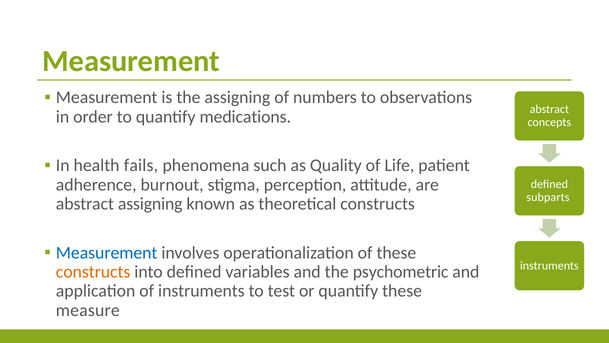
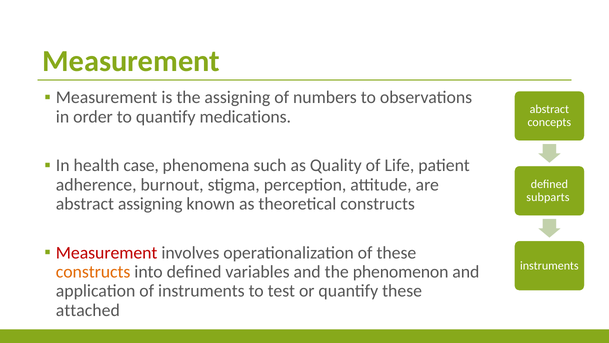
fails: fails -> case (141, 165)
Measurement colour: blue -> red (107, 252)
psychometric: psychometric -> phenomenon (401, 272)
measure: measure -> attached (88, 310)
